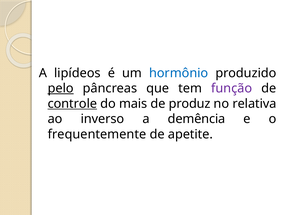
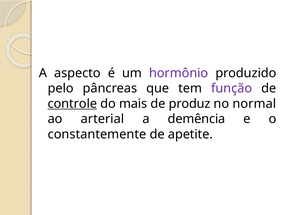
lipídeos: lipídeos -> aspecto (77, 73)
hormônio colour: blue -> purple (179, 73)
pelo underline: present -> none (61, 88)
relativa: relativa -> normal (254, 103)
inverso: inverso -> arterial (102, 119)
frequentemente: frequentemente -> constantemente (97, 134)
